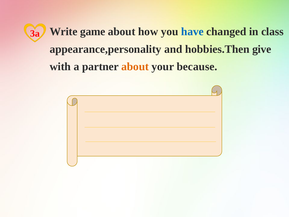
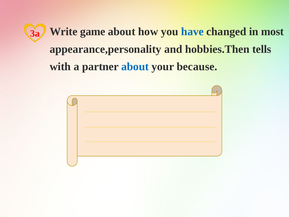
class: class -> most (272, 32)
give: give -> tells (262, 49)
about colour: orange -> blue (135, 67)
